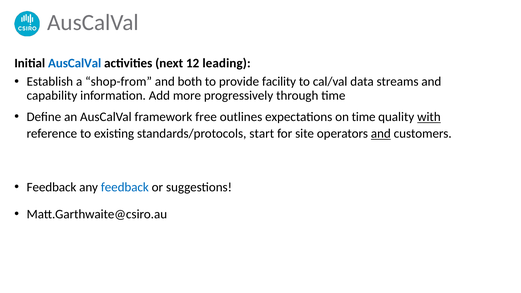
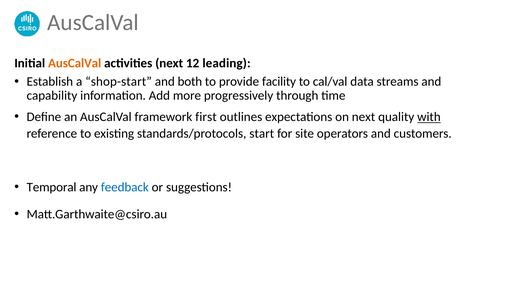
AusCalVal colour: blue -> orange (75, 63)
shop-from: shop-from -> shop-start (119, 82)
free: free -> first (206, 117)
on time: time -> next (364, 117)
and underline: present -> none (381, 134)
Feedback: Feedback -> Temporal (52, 187)
